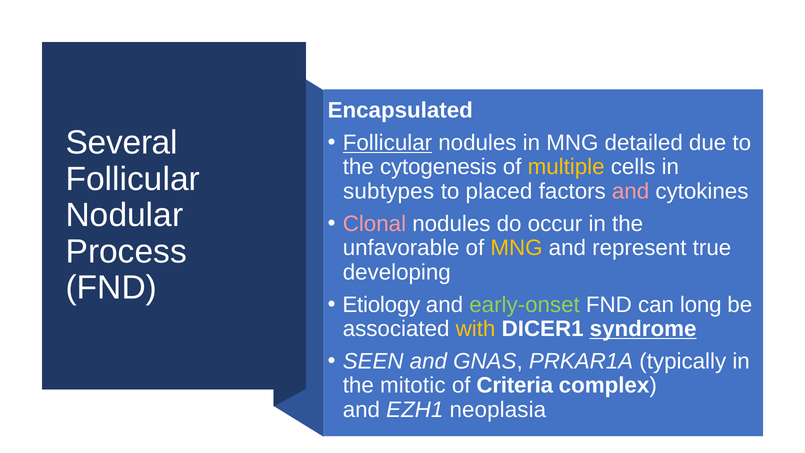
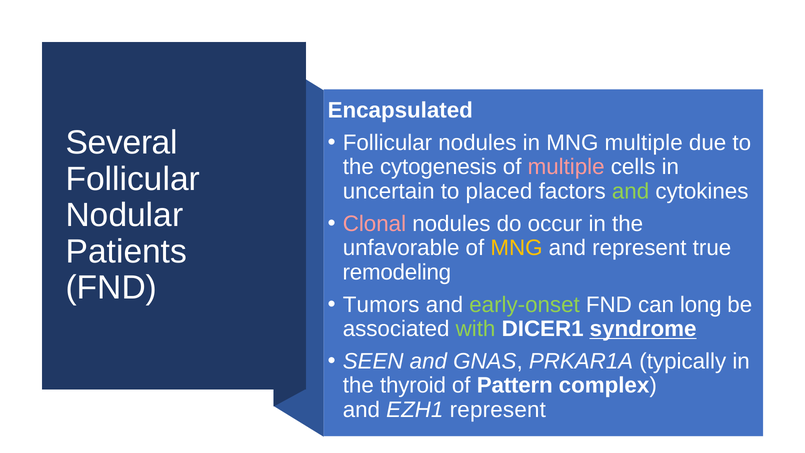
Follicular underline: present -> none (387, 143)
MNG detailed: detailed -> multiple (644, 143)
multiple colour: yellow -> pink (566, 167)
subtypes: subtypes -> uncertain (389, 191)
and colour: pink -> light green (631, 191)
Process: Process -> Patients (126, 251)
developing: developing -> remodeling (397, 272)
Etiology: Etiology -> Tumors (381, 305)
with colour: yellow -> light green (476, 329)
mitotic: mitotic -> thyroid (413, 385)
Criteria: Criteria -> Pattern (515, 385)
EZH1 neoplasia: neoplasia -> represent (498, 410)
